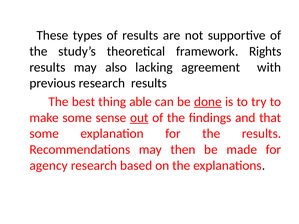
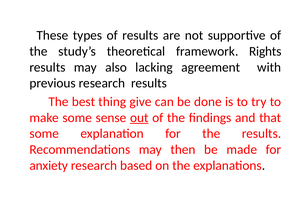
able: able -> give (141, 102)
done underline: present -> none (208, 102)
agency: agency -> anxiety (49, 166)
